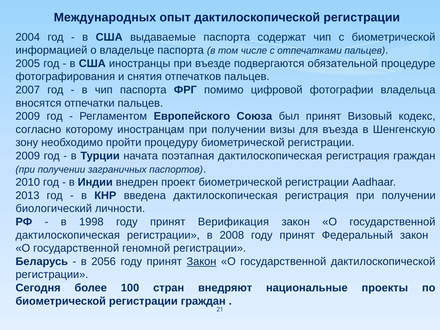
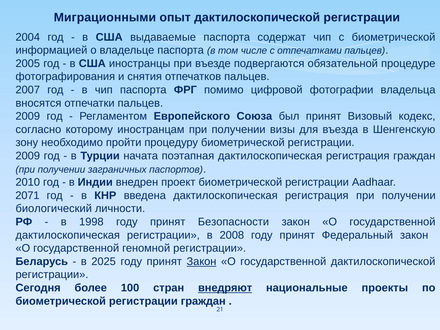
Международных: Международных -> Миграционными (105, 17)
2013: 2013 -> 2071 (27, 195)
Верификация: Верификация -> Безопасности (233, 222)
2056: 2056 -> 2025 (104, 261)
внедряют underline: none -> present (225, 288)
